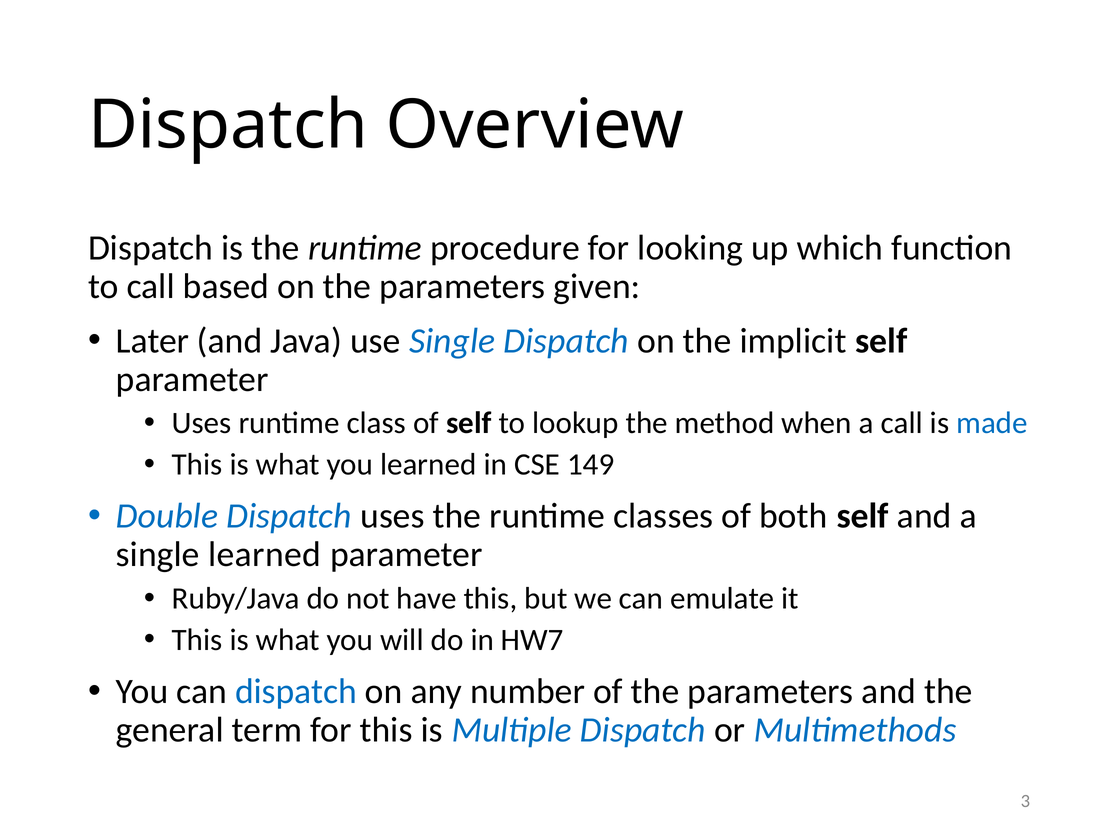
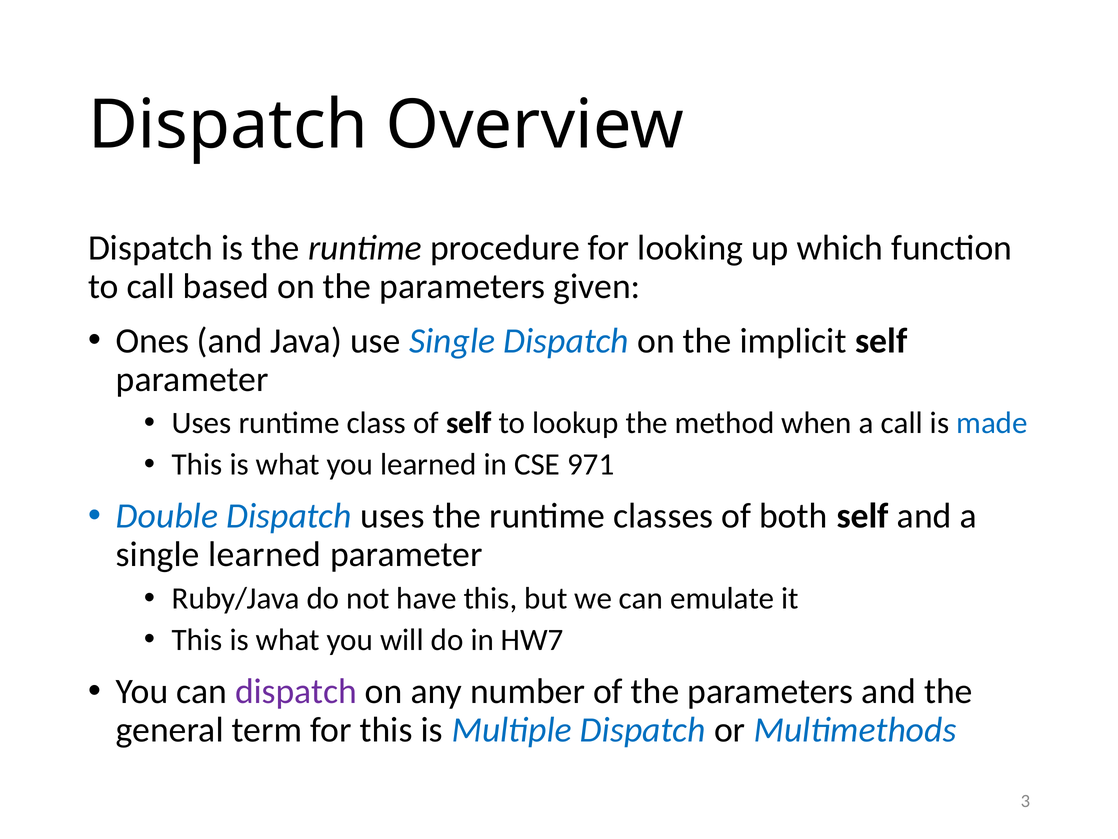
Later: Later -> Ones (153, 341)
149: 149 -> 971 (591, 464)
dispatch colour: blue -> purple (296, 691)
